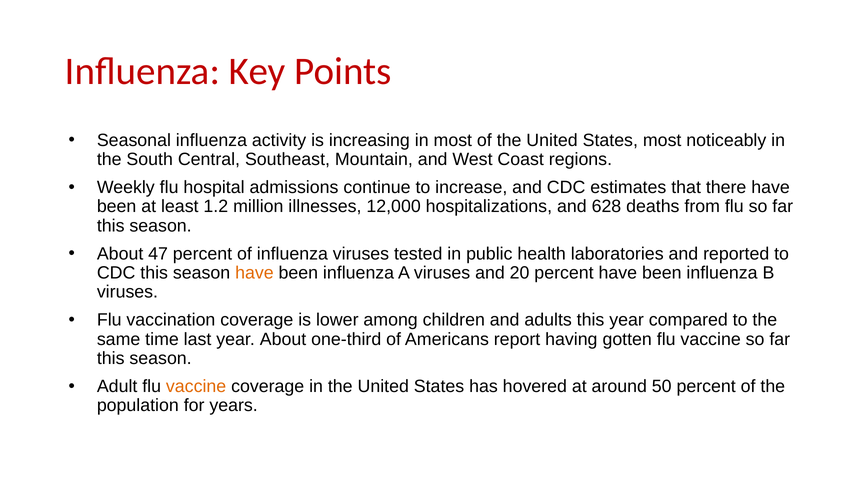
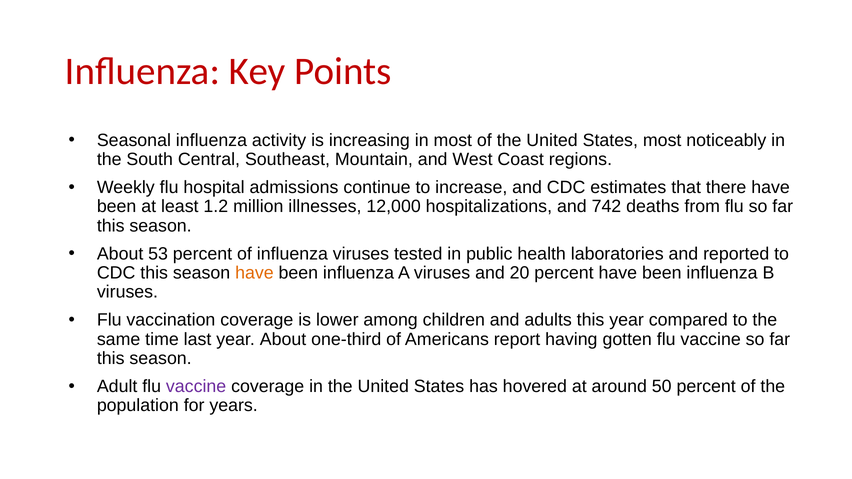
628: 628 -> 742 (606, 207)
47: 47 -> 53 (158, 254)
vaccine colour: orange -> purple (196, 387)
